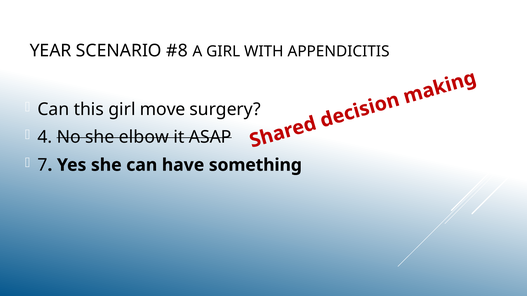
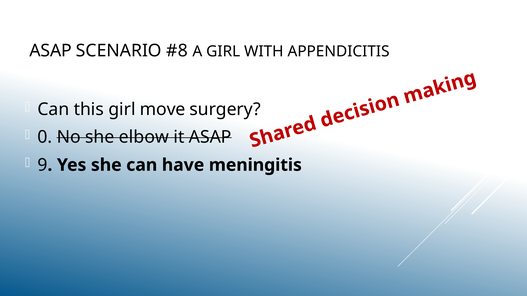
YEAR: YEAR -> ASAP (51, 51)
4: 4 -> 0 (45, 137)
7: 7 -> 9 (42, 165)
something: something -> meningitis (255, 165)
